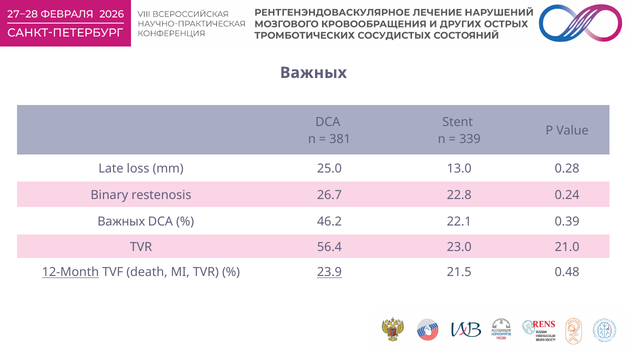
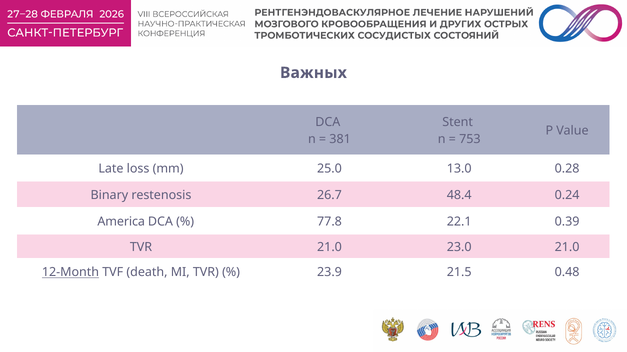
339: 339 -> 753 (470, 139)
22.8: 22.8 -> 48.4 (459, 195)
Важных: Важных -> America (121, 222)
46.2: 46.2 -> 77.8 (329, 222)
TVR 56.4: 56.4 -> 21.0 (329, 247)
23.9 underline: present -> none (329, 273)
